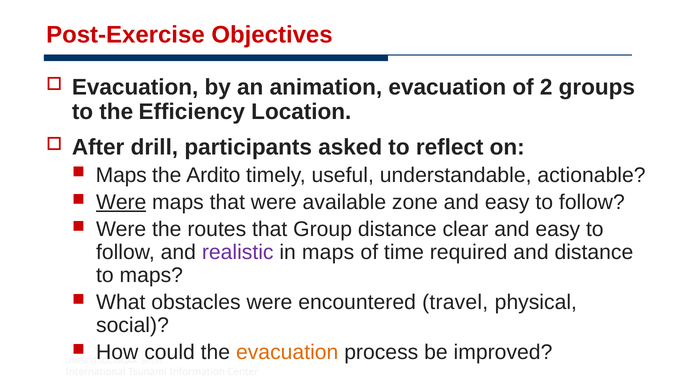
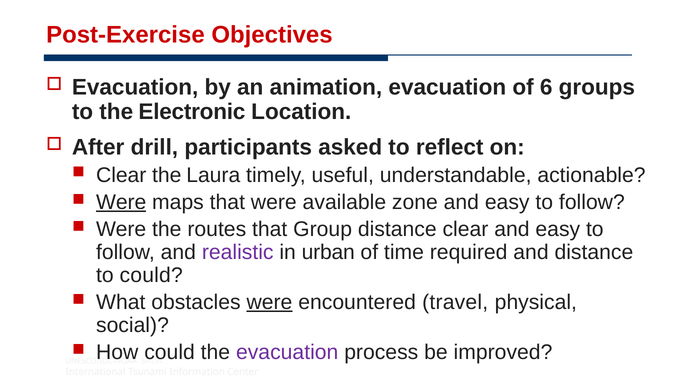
2: 2 -> 6 (546, 87)
Efficiency: Efficiency -> Electronic (192, 112)
Maps: Maps -> Clear (121, 175)
Ardito: Ardito -> Laura (213, 175)
in maps: maps -> urban (328, 252)
to maps: maps -> could (151, 275)
were underline: none -> present (269, 302)
evacuation colour: orange -> purple (287, 351)
